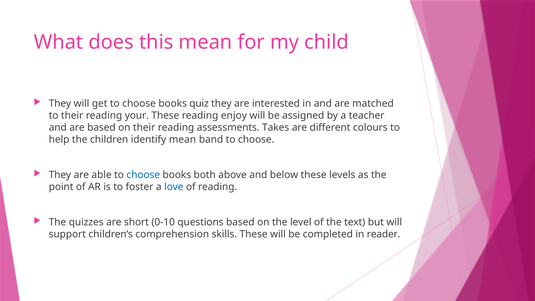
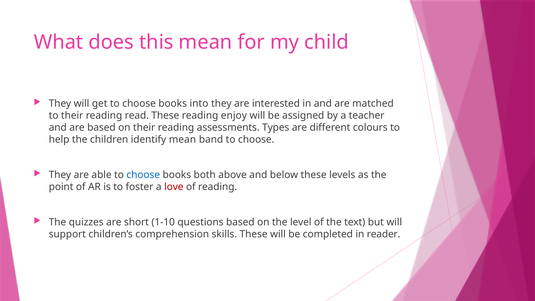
quiz: quiz -> into (199, 104)
your: your -> read (137, 116)
Takes: Takes -> Types (276, 128)
love colour: blue -> red (174, 187)
0-10: 0-10 -> 1-10 (163, 222)
